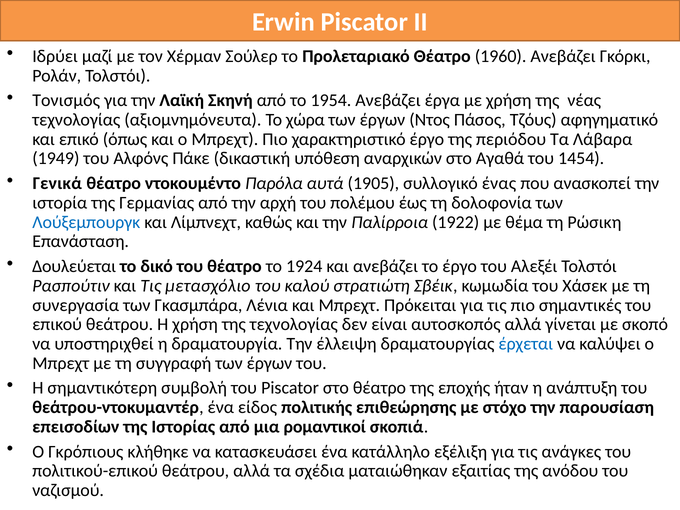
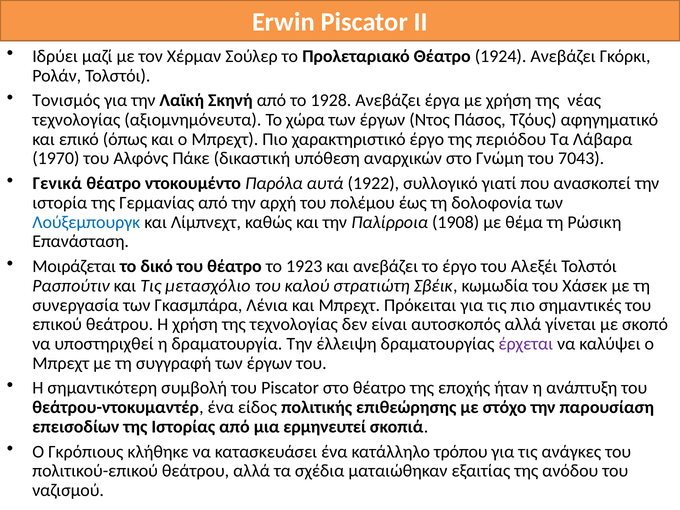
1960: 1960 -> 1924 (501, 56)
1954: 1954 -> 1928 (331, 100)
1949: 1949 -> 1970 (56, 159)
Αγαθά: Αγαθά -> Γνώμη (500, 159)
1454: 1454 -> 7043 (581, 159)
1905: 1905 -> 1922 (373, 183)
ένας: ένας -> γιατί (499, 183)
1922: 1922 -> 1908 (456, 222)
Δουλεύεται: Δουλεύεται -> Μοιράζεται (74, 266)
1924: 1924 -> 1923 (304, 266)
έρχεται colour: blue -> purple (526, 344)
ρομαντικοί: ρομαντικοί -> ερμηνευτεί (325, 427)
εξέλιξη: εξέλιξη -> τρόπου (461, 452)
